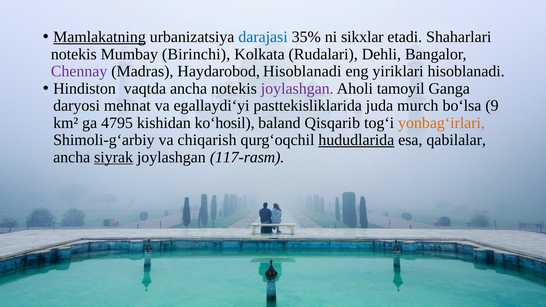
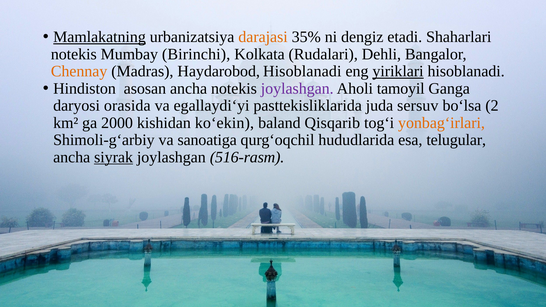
darajasi colour: blue -> orange (263, 37)
sikxlar: sikxlar -> dengiz (362, 37)
Chennay colour: purple -> orange (79, 71)
yiriklari underline: none -> present (398, 71)
vaqtda: vaqtda -> asosan (145, 89)
mehnat: mehnat -> orasida (127, 106)
murch: murch -> sersuv (418, 106)
9: 9 -> 2 (492, 106)
4795: 4795 -> 2000 (117, 123)
ko‘hosil: ko‘hosil -> ko‘ekin (224, 123)
chiqarish: chiqarish -> sanoatiga (207, 140)
hududlarida underline: present -> none (356, 140)
qabilalar: qabilalar -> telugular (456, 140)
117-rasm: 117-rasm -> 516-rasm (247, 157)
